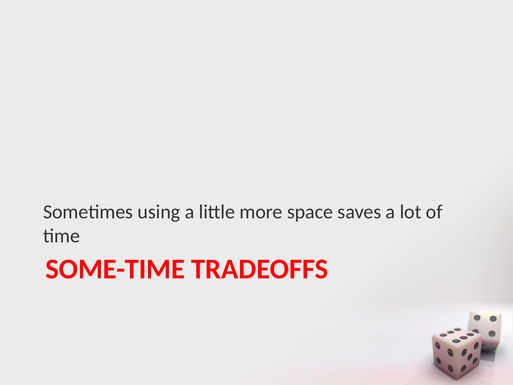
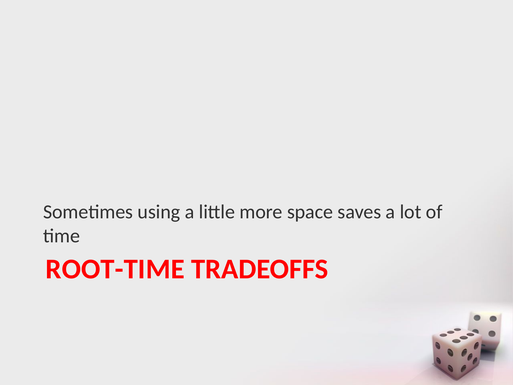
SOME-TIME: SOME-TIME -> ROOT-TIME (115, 269)
